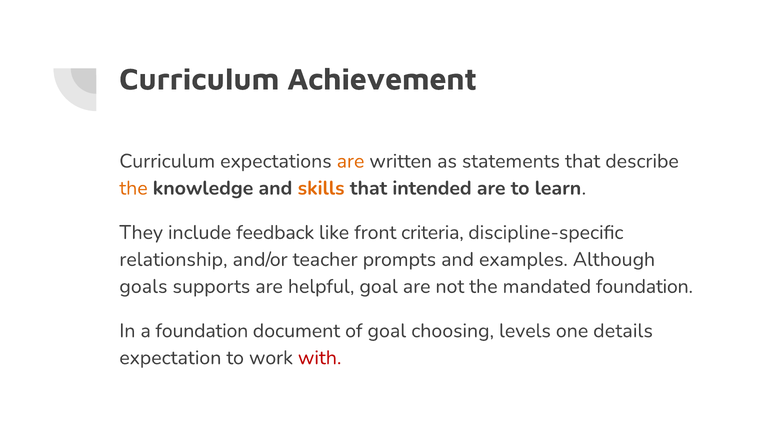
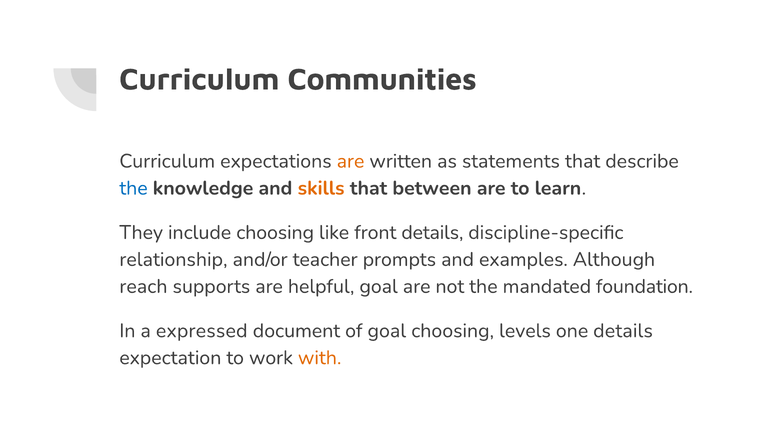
Achievement: Achievement -> Communities (382, 79)
the colour: orange -> blue (134, 188)
intended: intended -> between (432, 188)
include feedback: feedback -> choosing (275, 232)
front criteria: criteria -> details (432, 232)
goals: goals -> reach (143, 286)
a foundation: foundation -> expressed (202, 331)
with colour: red -> orange (320, 358)
